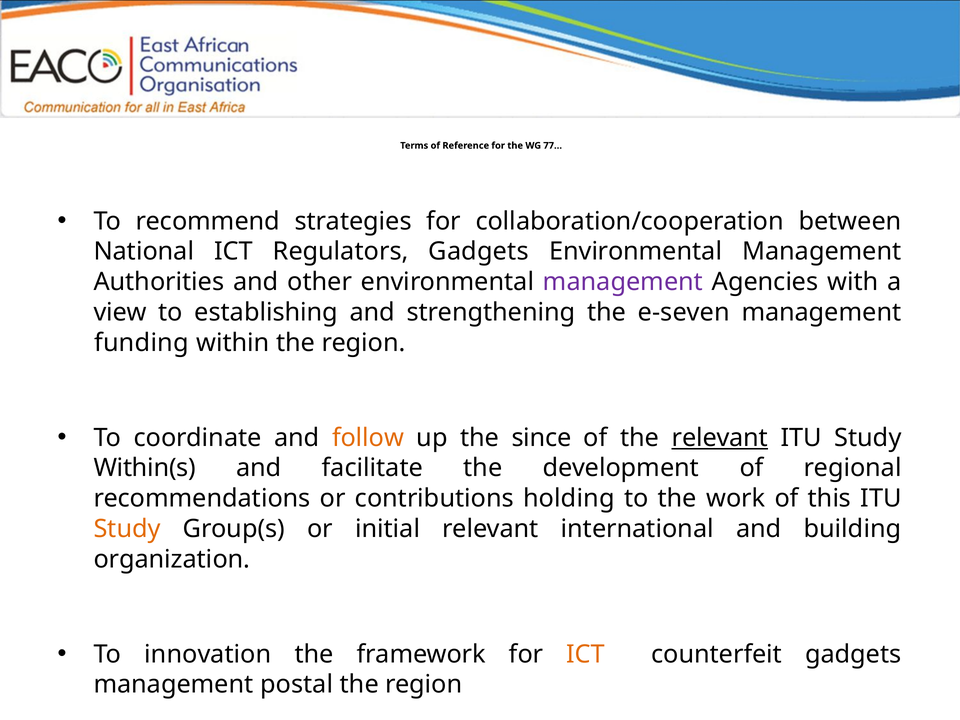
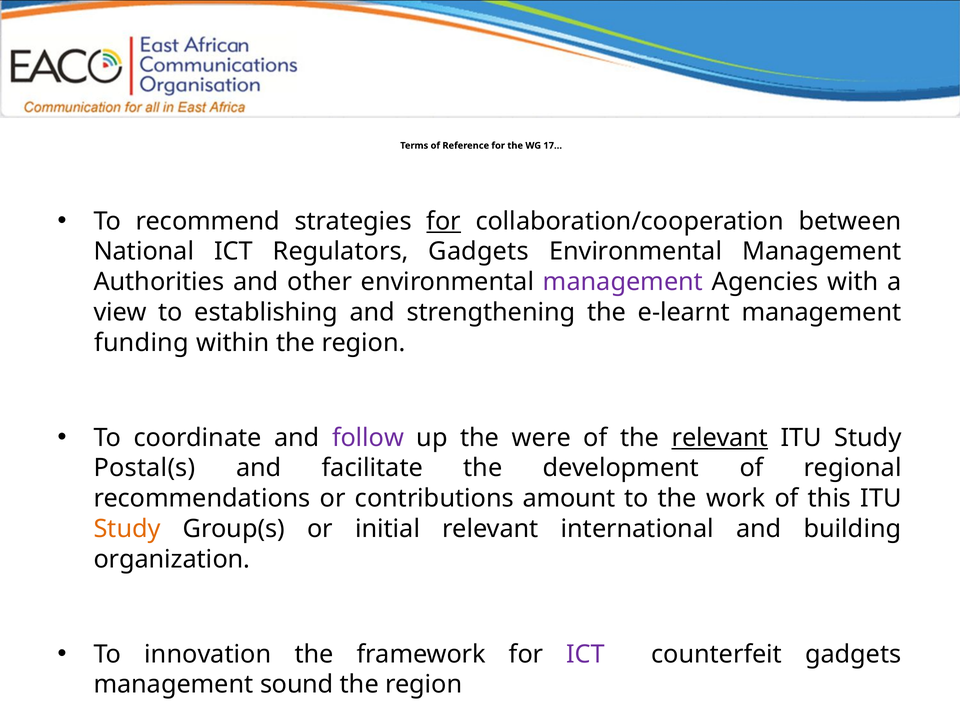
77…: 77… -> 17… (553, 146)
for underline: none -> present (444, 221)
e-seven: e-seven -> e-learnt (684, 312)
follow colour: orange -> purple (368, 438)
since: since -> were (541, 438)
Within(s: Within(s -> Postal(s (144, 468)
holding: holding -> amount (569, 499)
ICT colour: orange -> purple (586, 654)
postal: postal -> sound (297, 685)
